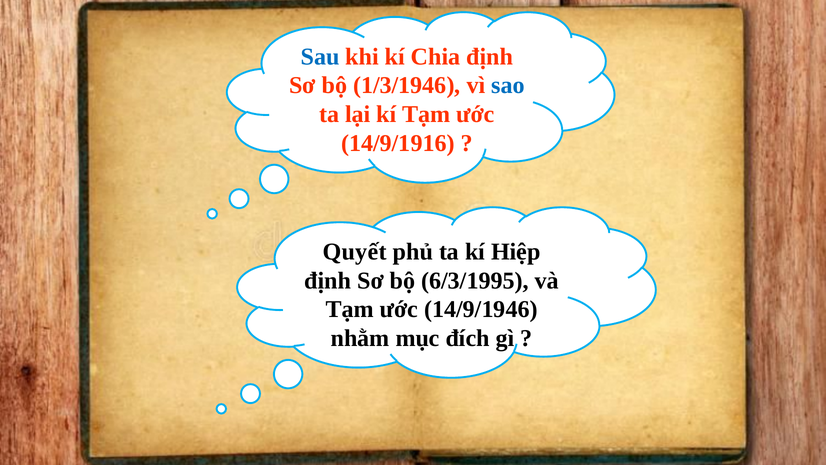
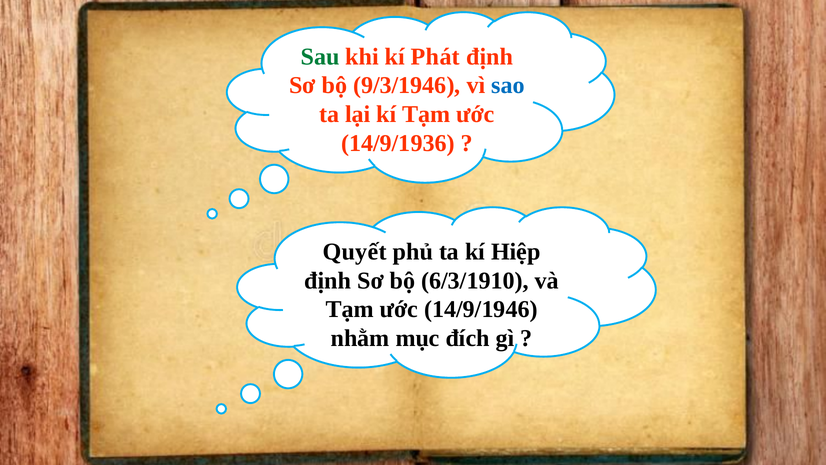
Sau colour: blue -> green (320, 57)
Chia: Chia -> Phát (435, 57)
1/3/1946: 1/3/1946 -> 9/3/1946 (407, 85)
14/9/1916: 14/9/1916 -> 14/9/1936 (398, 143)
6/3/1995: 6/3/1995 -> 6/3/1910 (475, 280)
